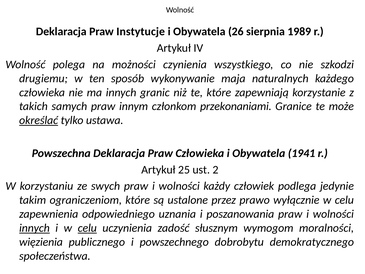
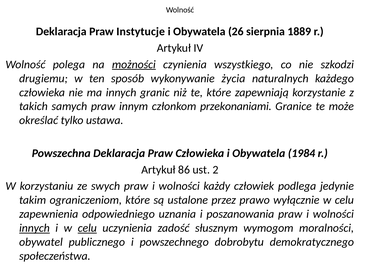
1989: 1989 -> 1889 (299, 32)
możności underline: none -> present (134, 64)
maja: maja -> życia (233, 78)
określać underline: present -> none (39, 120)
1941: 1941 -> 1984 (302, 153)
25: 25 -> 86 (184, 170)
więzienia: więzienia -> obywatel (41, 242)
